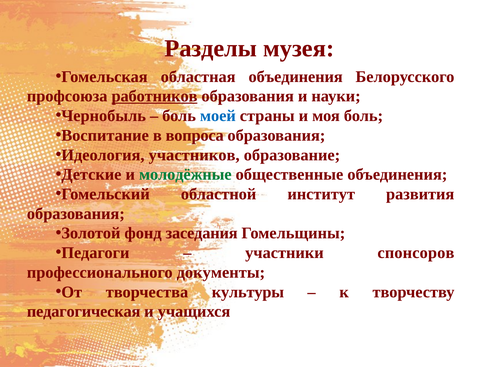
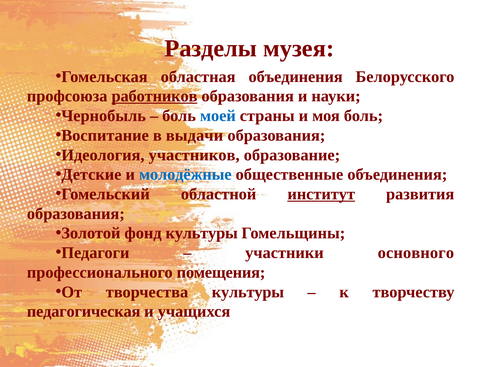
вопроса: вопроса -> выдачи (195, 136)
молодёжные colour: green -> blue (185, 175)
институт underline: none -> present (321, 194)
фонд заседания: заседания -> культуры (202, 234)
спонсоров: спонсоров -> основного (416, 253)
документы: документы -> помещения (221, 273)
